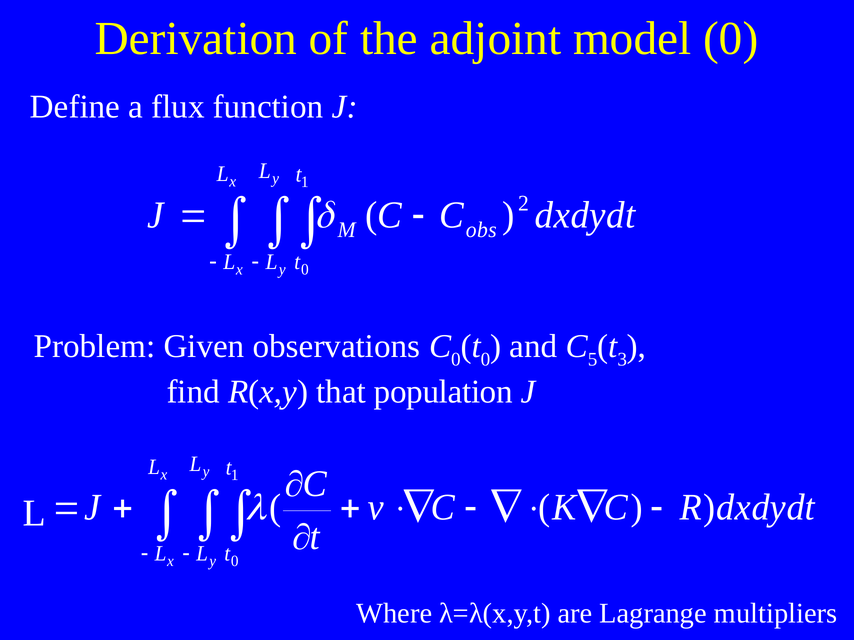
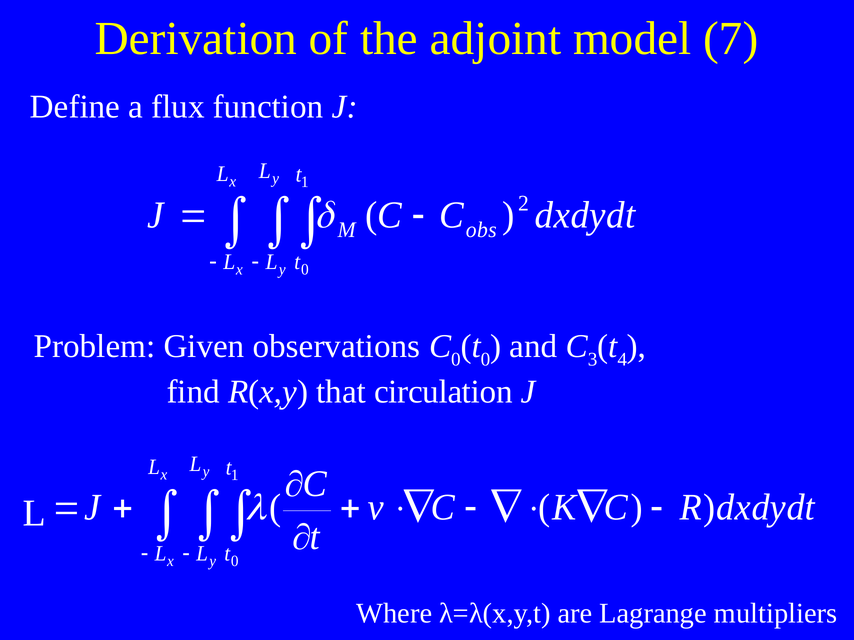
model 0: 0 -> 7 (731, 39)
5: 5 -> 3 (593, 360)
3: 3 -> 4 (622, 360)
population: population -> circulation (443, 392)
